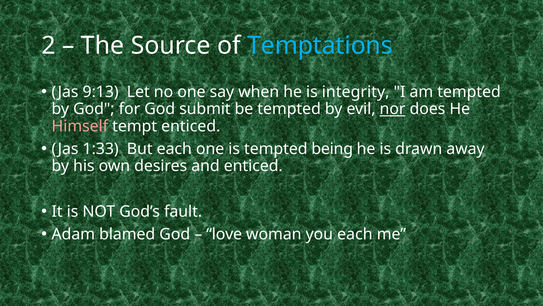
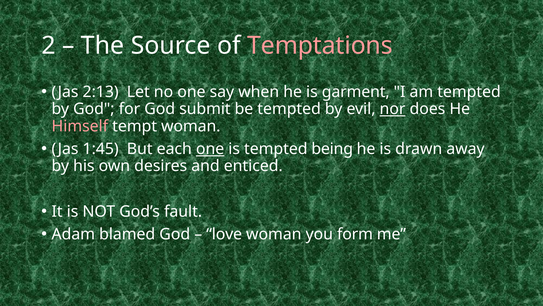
Temptations colour: light blue -> pink (320, 46)
9:13: 9:13 -> 2:13 (101, 92)
integrity: integrity -> garment (356, 92)
tempt enticed: enticed -> woman (191, 126)
1:33: 1:33 -> 1:45 (101, 149)
one underline: none -> present (210, 149)
you each: each -> form (355, 234)
